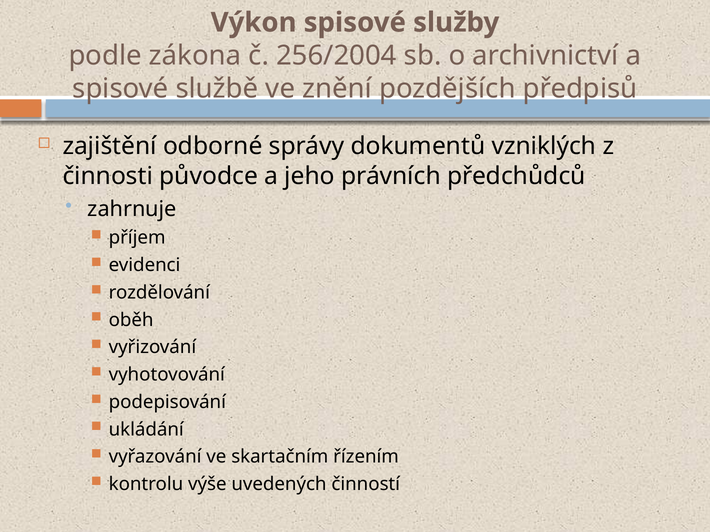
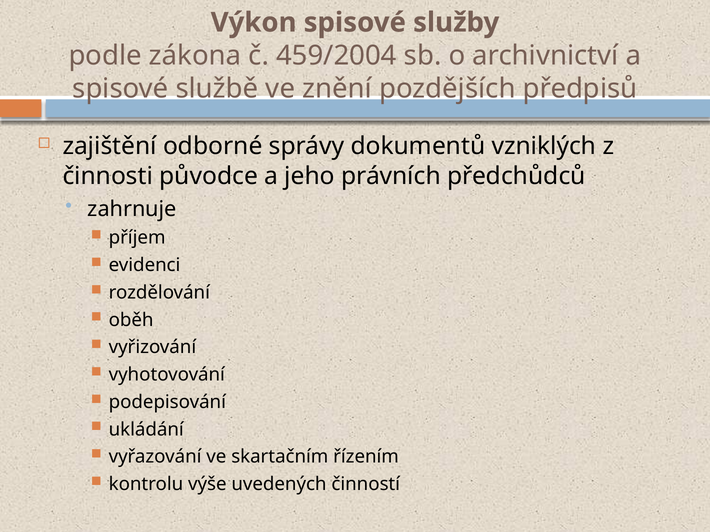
256/2004: 256/2004 -> 459/2004 (336, 56)
